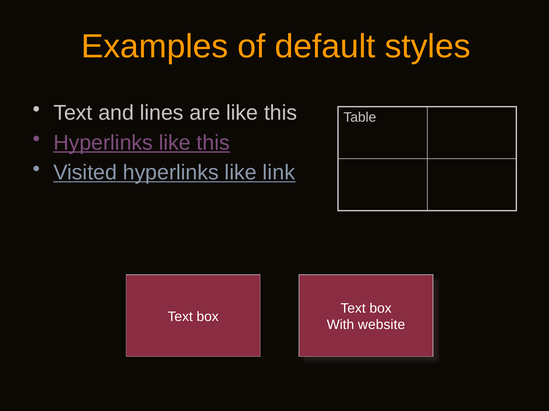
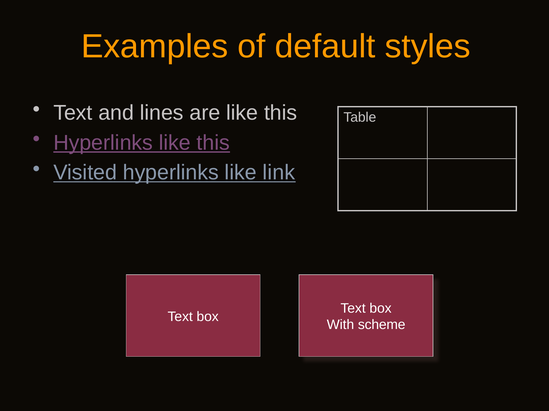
website: website -> scheme (382, 325)
